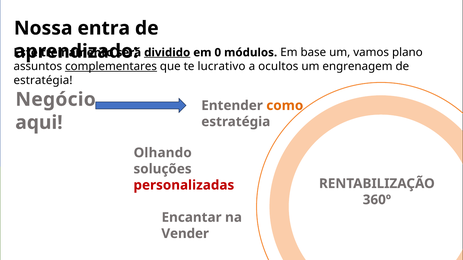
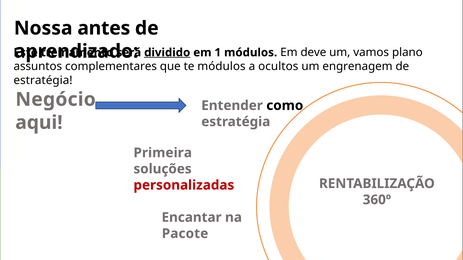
entra: entra -> antes (104, 28)
0: 0 -> 1 (218, 53)
base: base -> deve (313, 53)
complementares underline: present -> none (111, 66)
te lucrativo: lucrativo -> módulos (221, 66)
como colour: orange -> black (285, 106)
Olhando: Olhando -> Primeira (163, 153)
Vender: Vender -> Pacote (185, 234)
